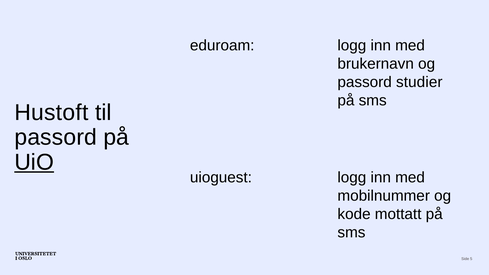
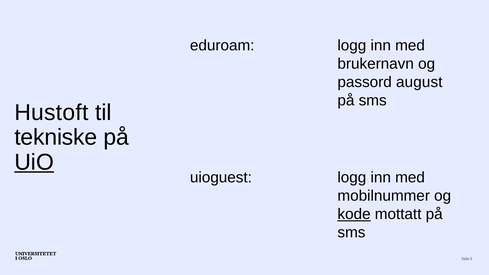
studier: studier -> august (419, 82)
passord: passord -> tekniske (56, 137)
kode underline: none -> present (354, 214)
